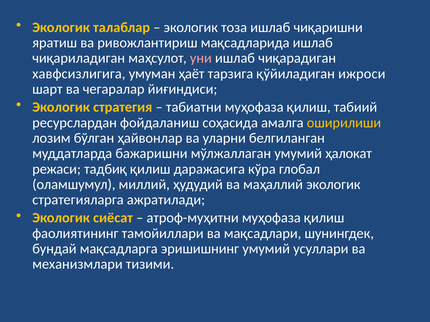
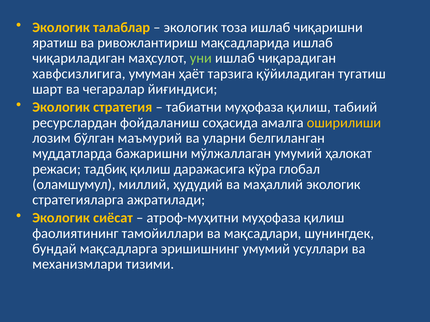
уни colour: pink -> light green (201, 58)
ижроси: ижроси -> тугатиш (362, 74)
ҳайвонлар: ҳайвонлар -> маъмурий (150, 138)
